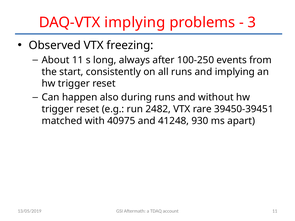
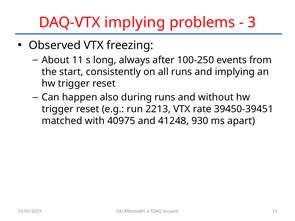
2482: 2482 -> 2213 (158, 109)
rare: rare -> rate (202, 109)
